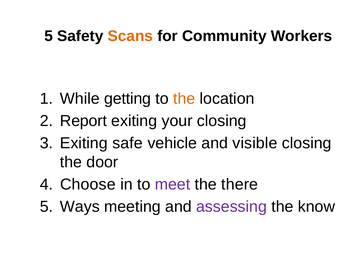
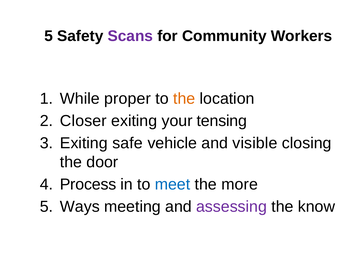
Scans colour: orange -> purple (130, 36)
getting: getting -> proper (127, 99)
Report: Report -> Closer (83, 121)
your closing: closing -> tensing (222, 121)
Choose: Choose -> Process (88, 185)
meet colour: purple -> blue (173, 185)
there: there -> more (240, 185)
